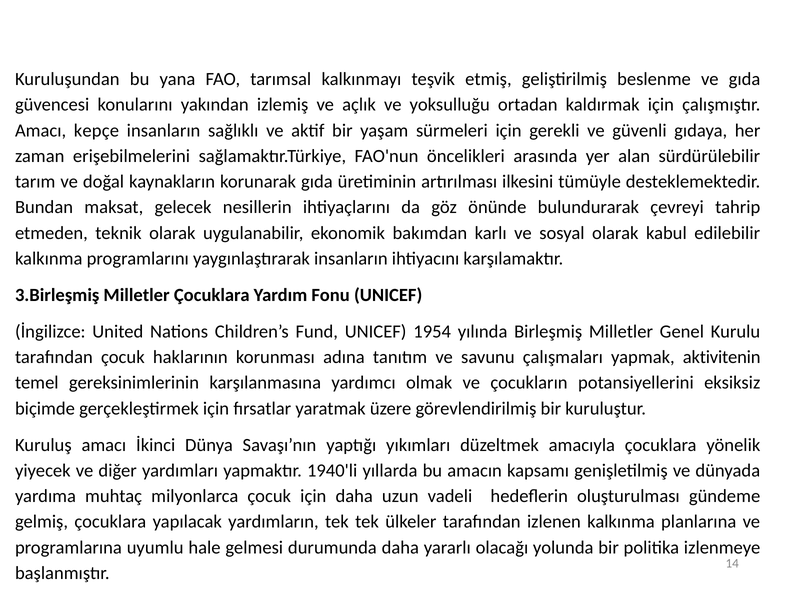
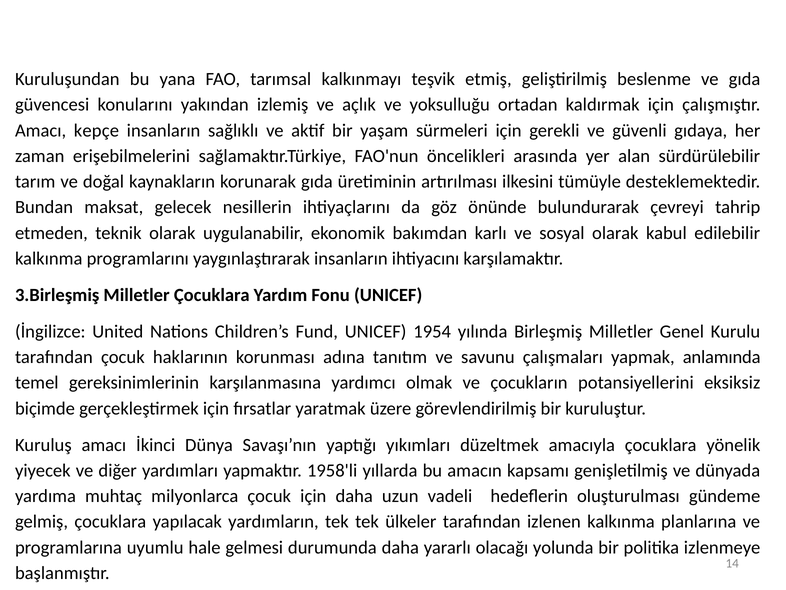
aktivitenin: aktivitenin -> anlamında (722, 357)
1940'li: 1940'li -> 1958'li (332, 470)
